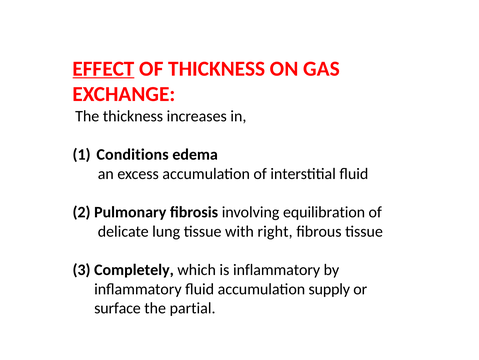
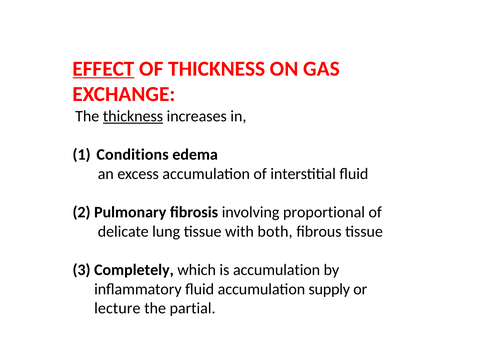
thickness underline: none -> present (133, 116)
equilibration: equilibration -> proportional (324, 212)
right: right -> both (275, 231)
is inflammatory: inflammatory -> accumulation (277, 269)
surface: surface -> lecture (117, 308)
